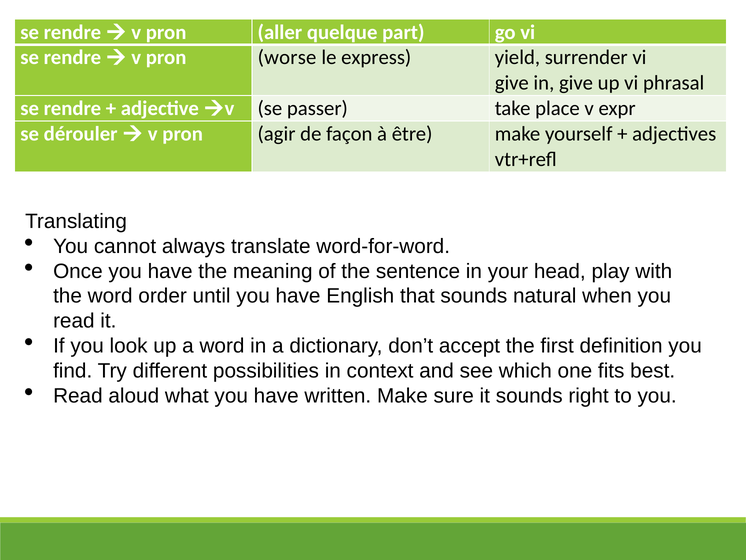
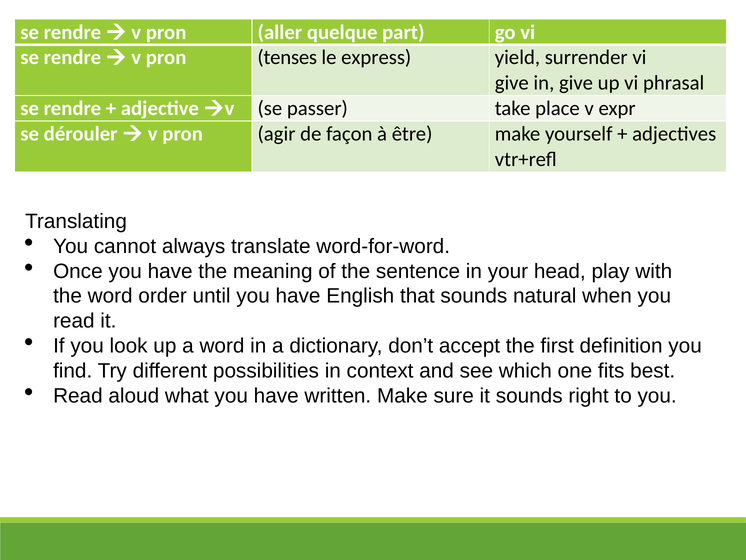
worse: worse -> tenses (287, 58)
